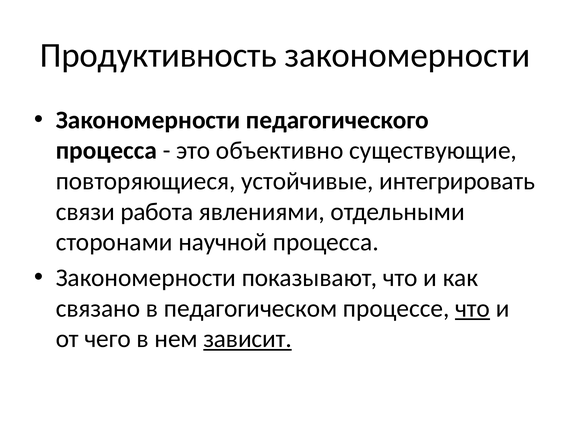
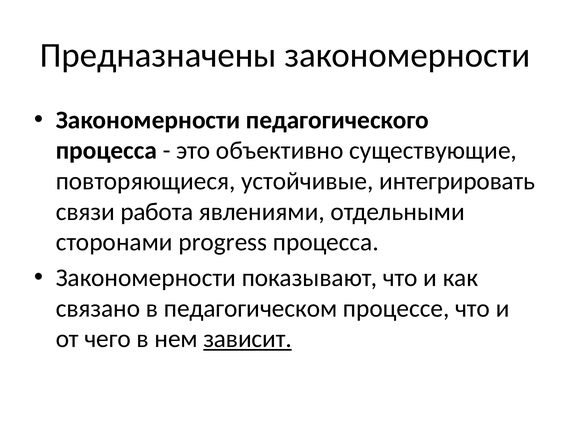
Продуктивность: Продуктивность -> Предназначены (158, 55)
научной: научной -> progress (223, 242)
что underline: present -> none (473, 308)
